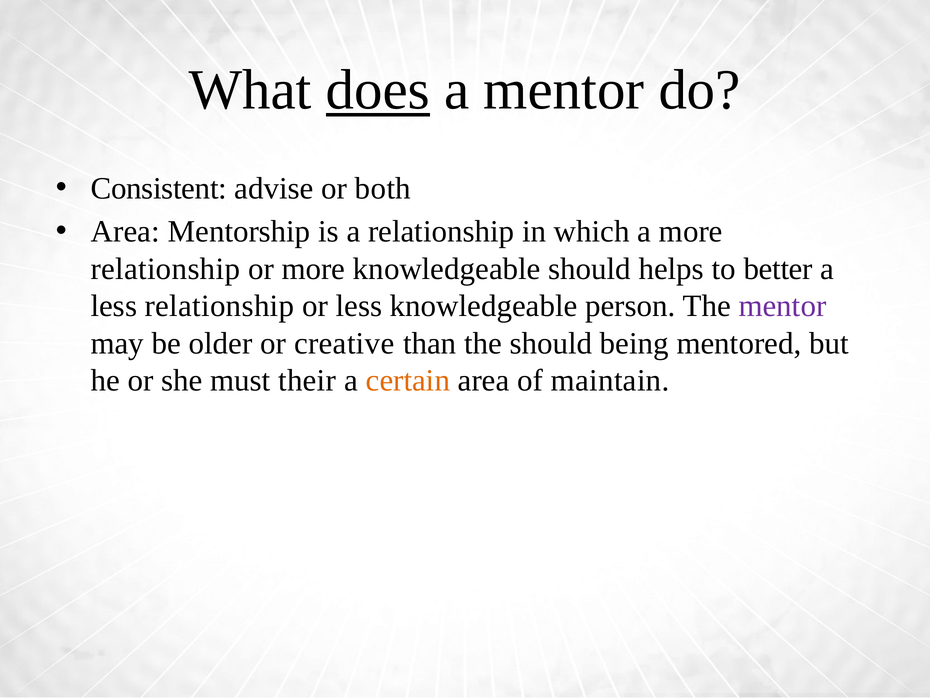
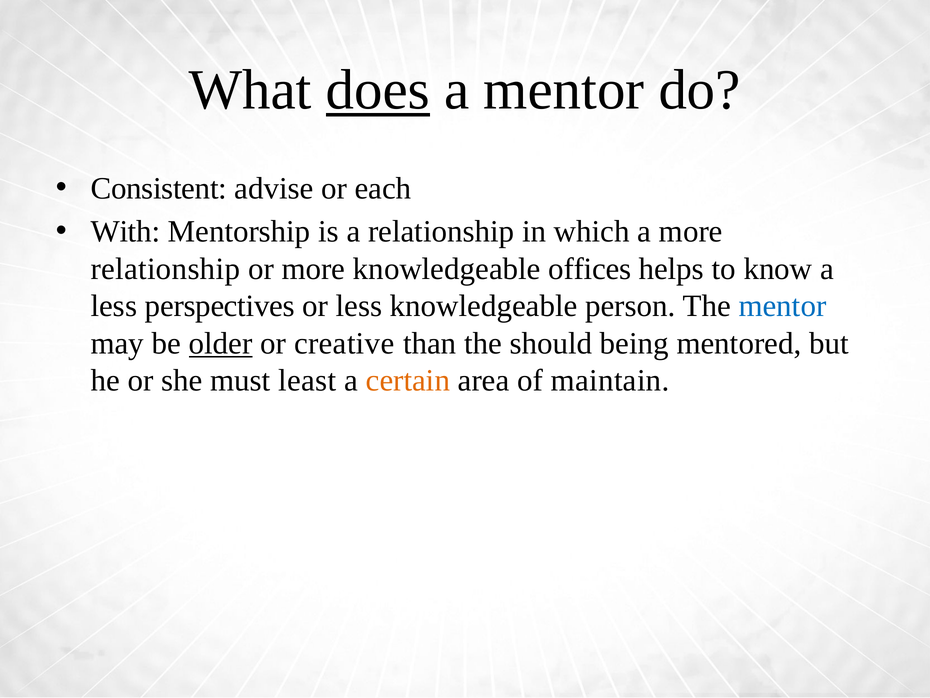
both: both -> each (383, 188)
Area: Area -> With (125, 232)
knowledgeable should: should -> offices (590, 269)
better: better -> know (778, 269)
less relationship: relationship -> perspectives (220, 306)
mentor colour: purple -> blue (782, 306)
older underline: none -> present (221, 343)
their: their -> least (307, 380)
